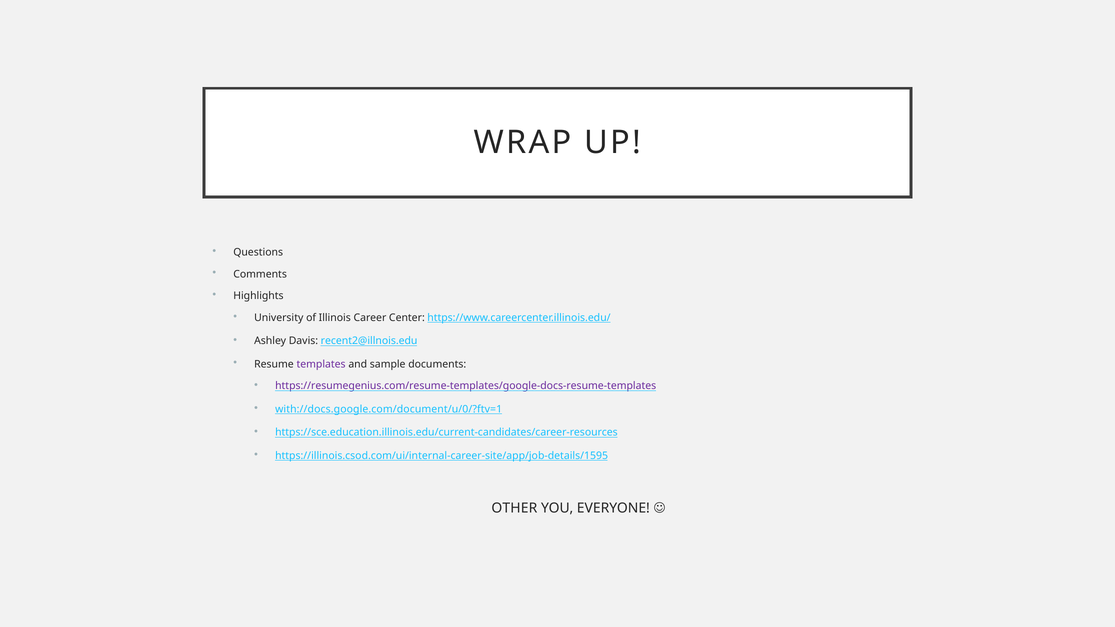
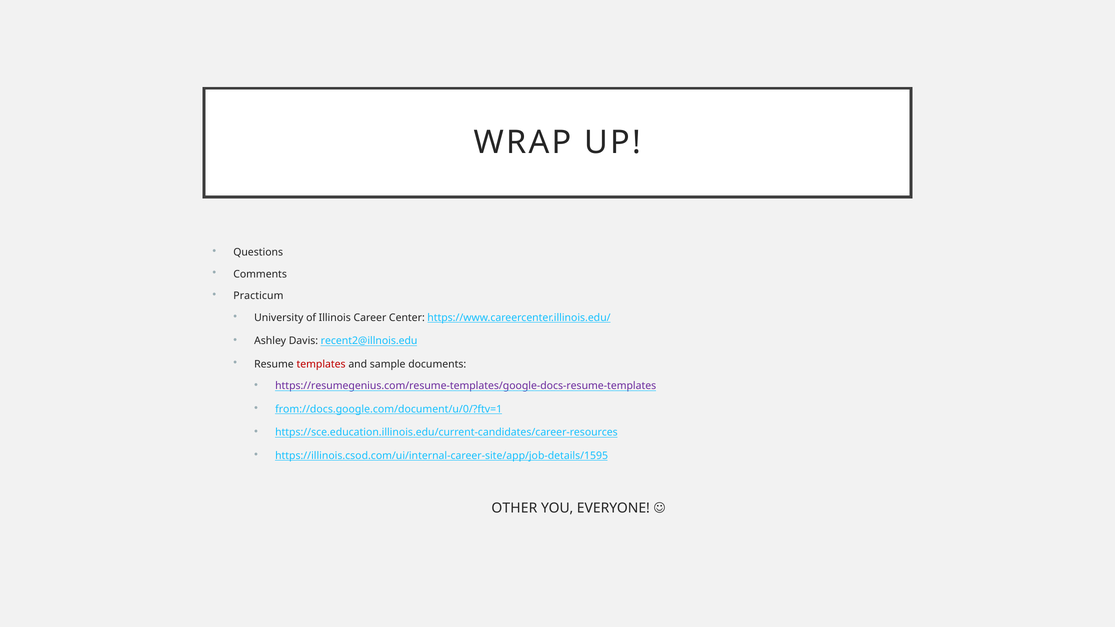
Highlights: Highlights -> Practicum (258, 296)
templates colour: purple -> red (321, 364)
with://docs.google.com/document/u/0/?ftv=1: with://docs.google.com/document/u/0/?ftv=1 -> from://docs.google.com/document/u/0/?ftv=1 (389, 409)
